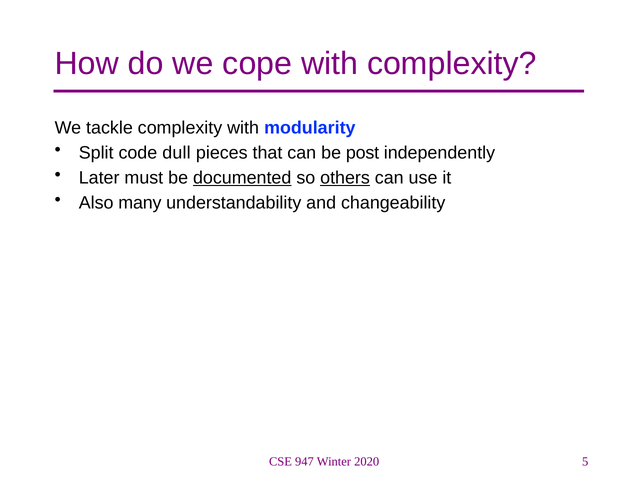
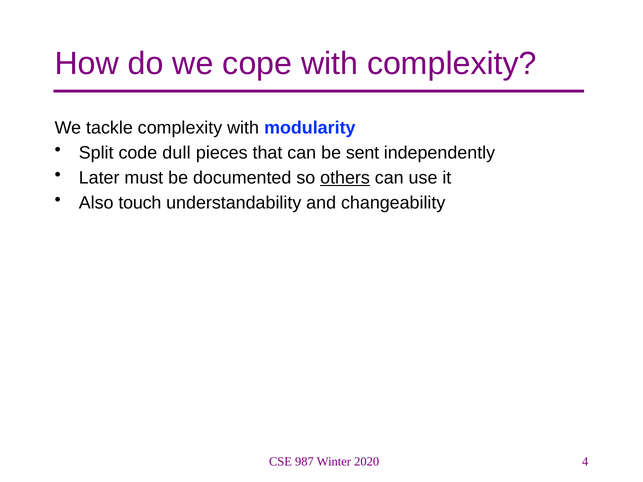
post: post -> sent (363, 153)
documented underline: present -> none (242, 178)
many: many -> touch (140, 203)
947: 947 -> 987 (304, 462)
5: 5 -> 4 (585, 462)
